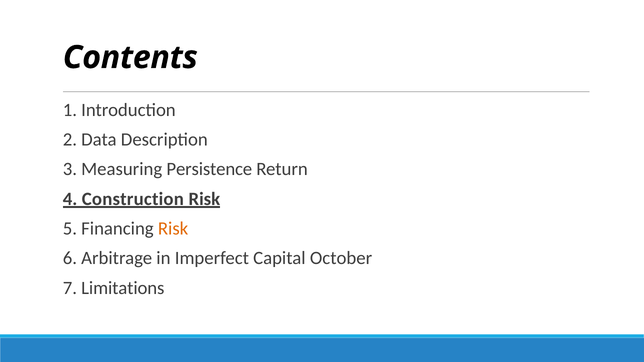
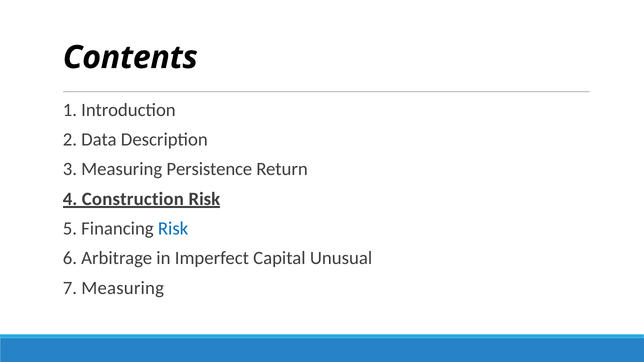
Risk colour: orange -> blue (173, 229)
October: October -> Unusual (341, 258)
7 Limitations: Limitations -> Measuring (123, 288)
